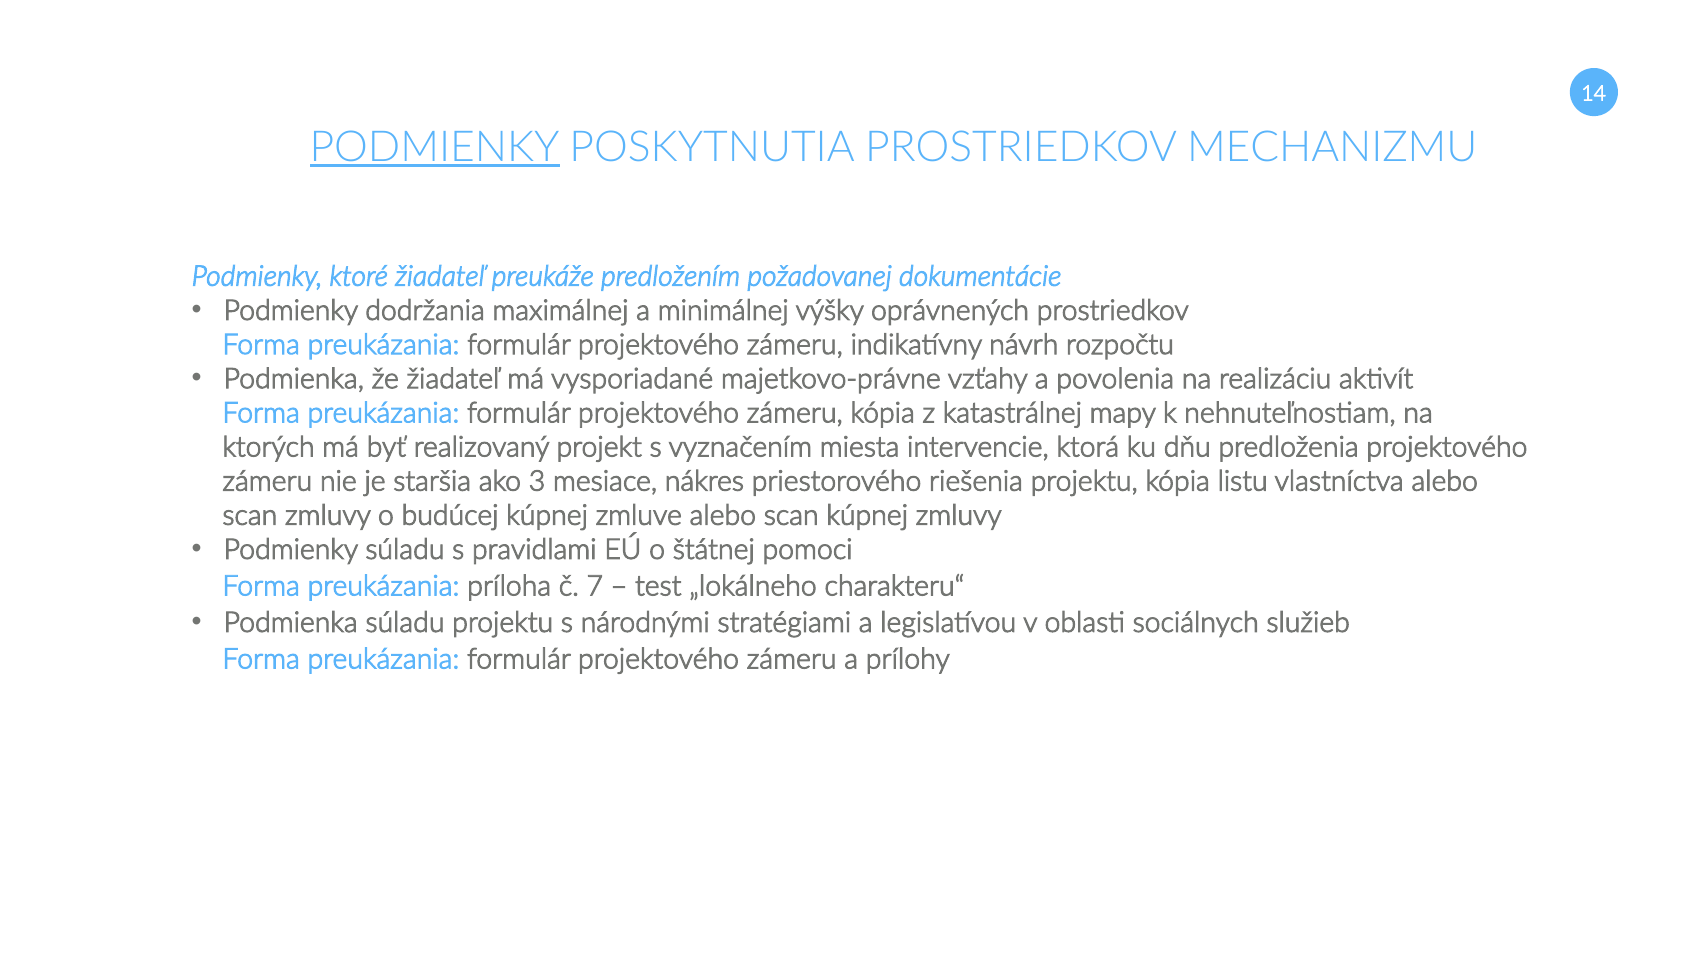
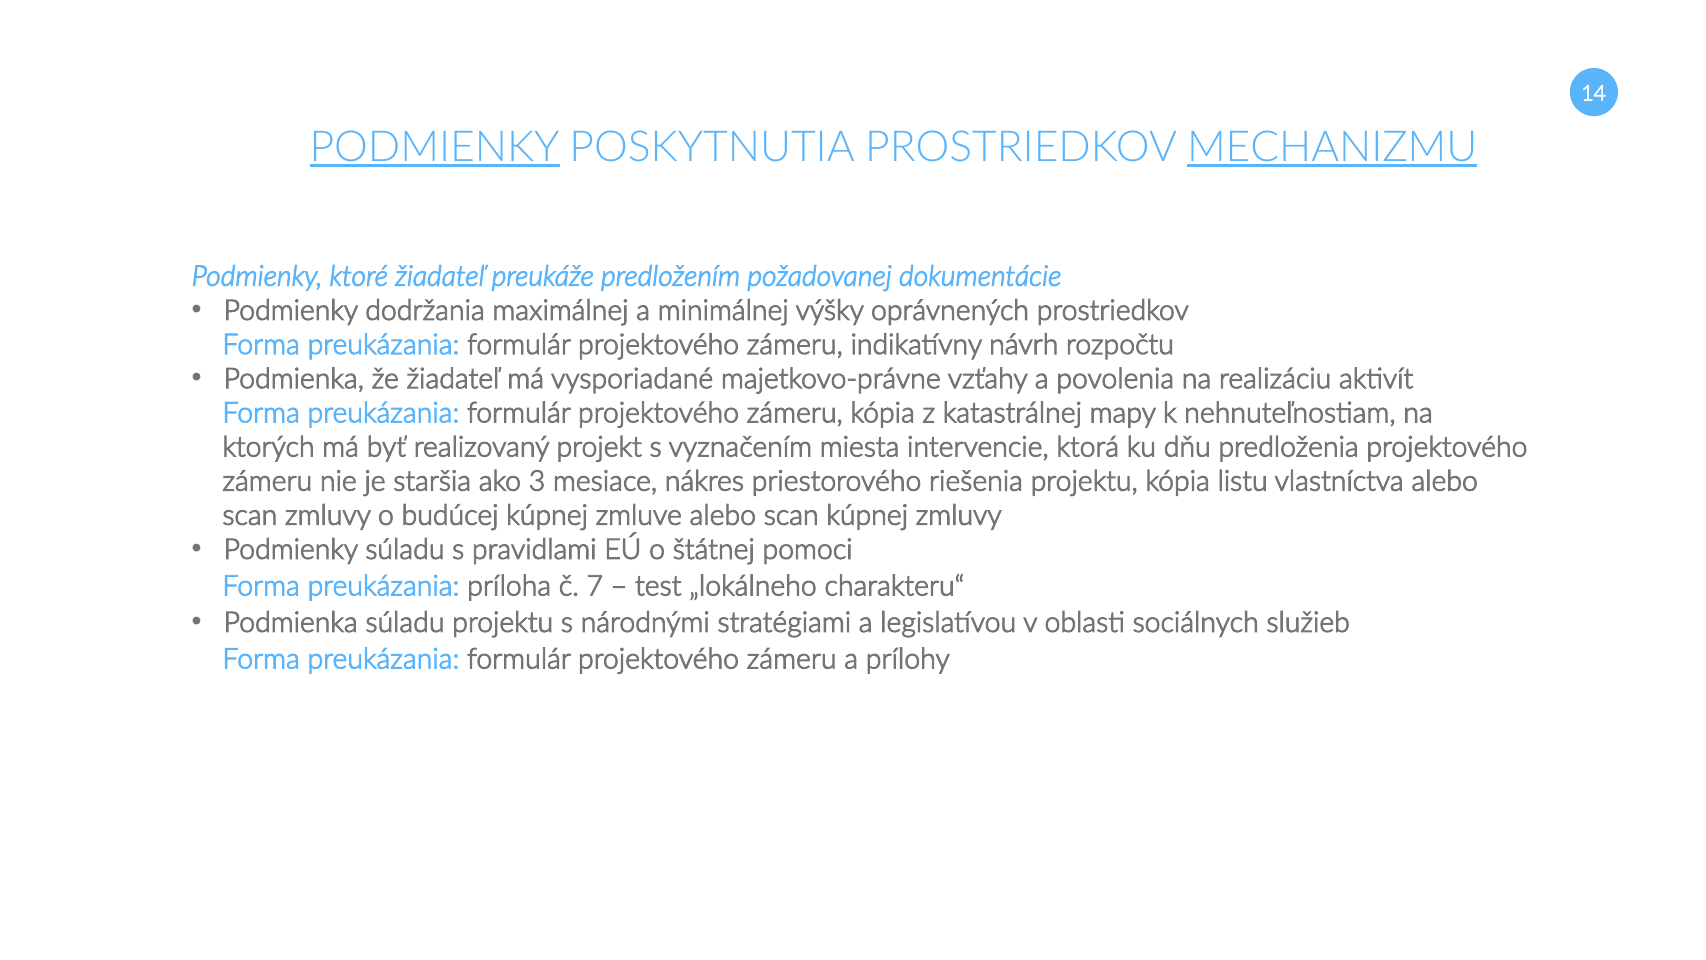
MECHANIZMU underline: none -> present (1332, 147)
